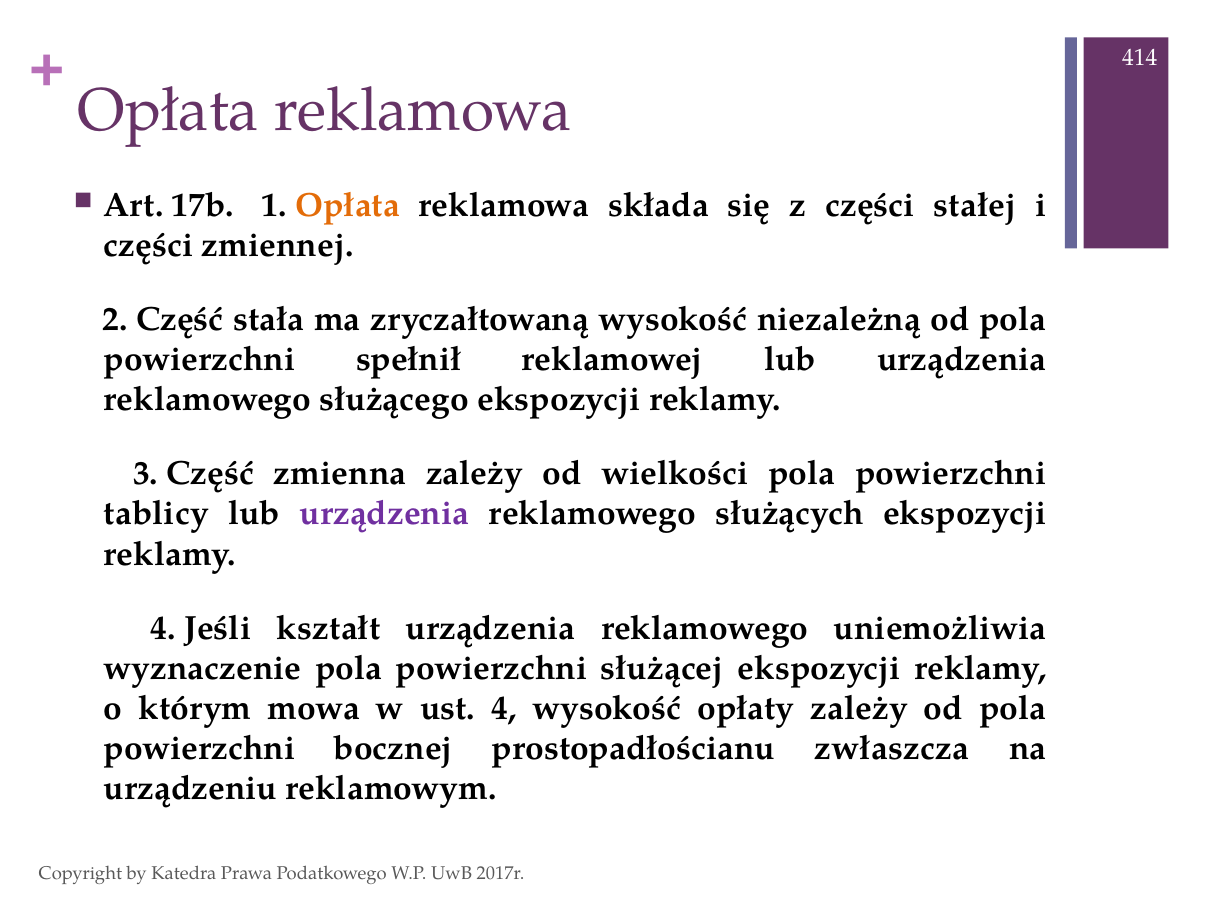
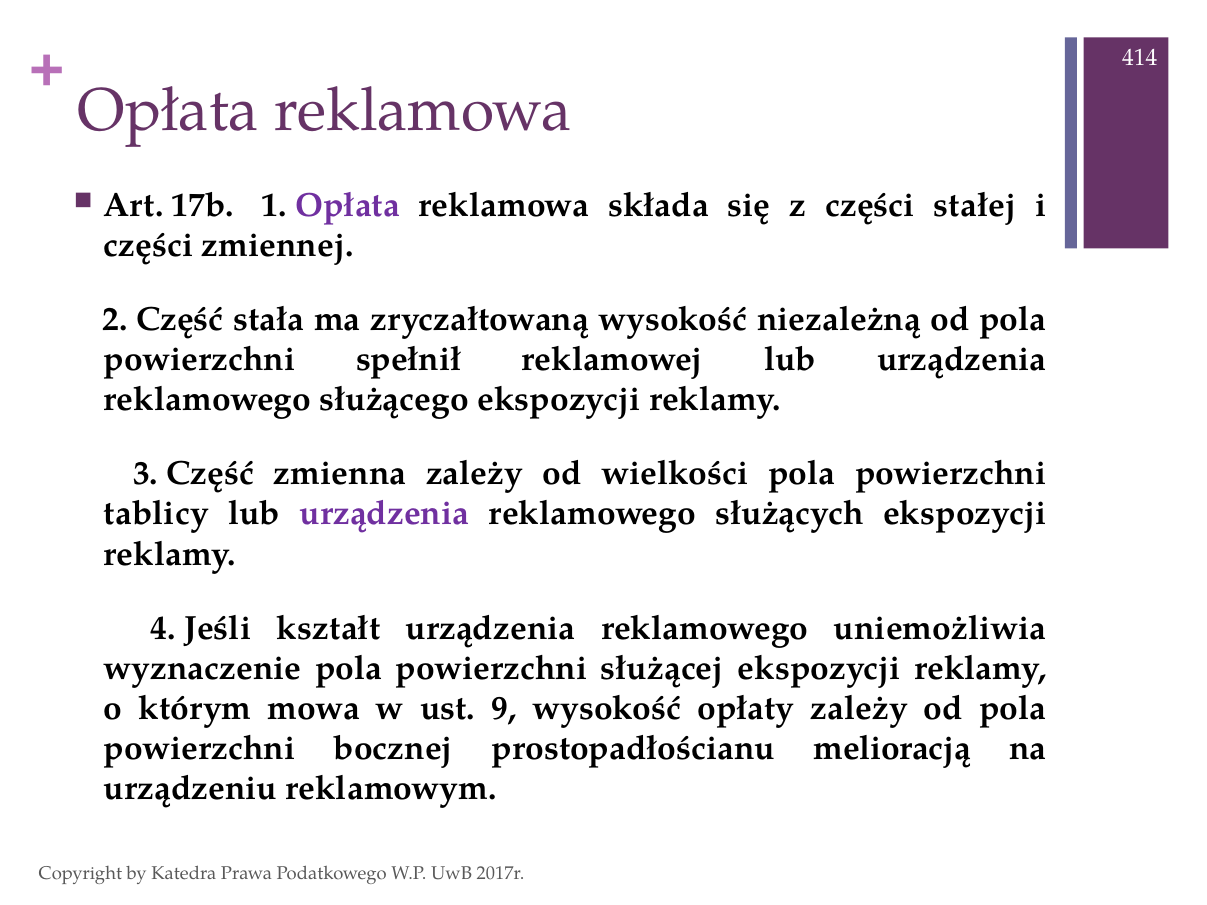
Opłata colour: orange -> purple (348, 205)
ust 4: 4 -> 9 (504, 709)
zwłaszcza: zwłaszcza -> melioracją (892, 749)
